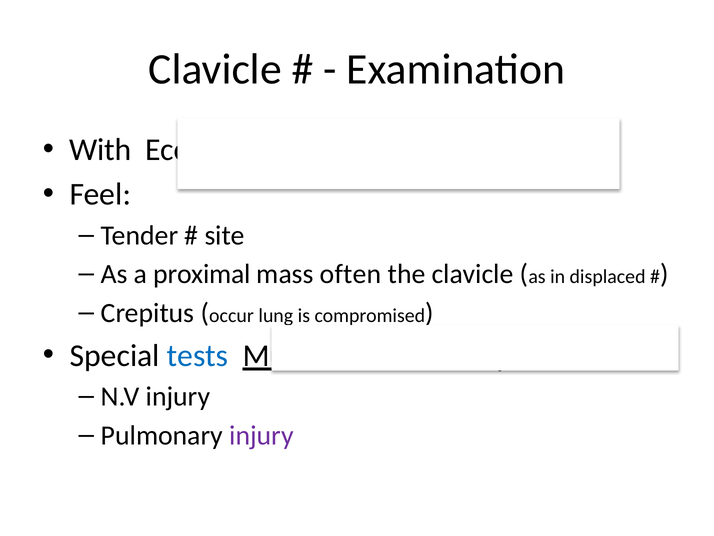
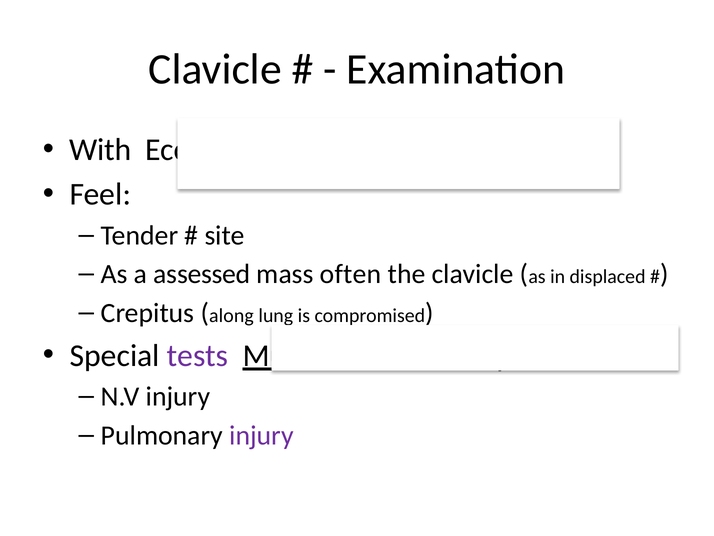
proximal: proximal -> assessed (202, 274)
occur: occur -> along (231, 315)
tests colour: blue -> purple (198, 355)
